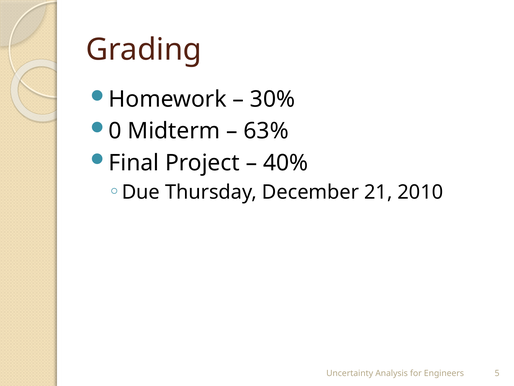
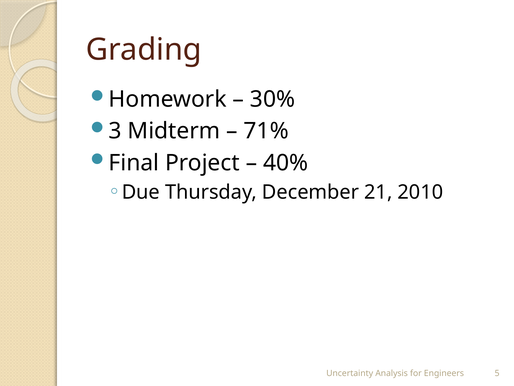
0: 0 -> 3 (115, 131)
63%: 63% -> 71% (266, 131)
